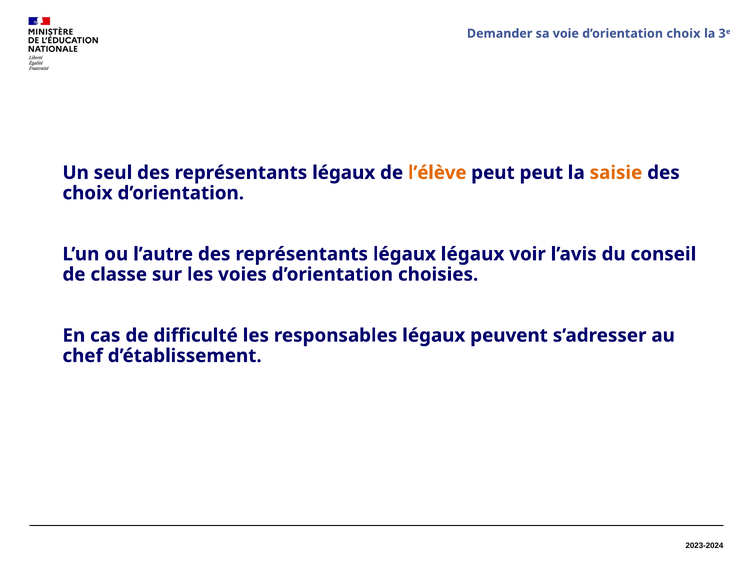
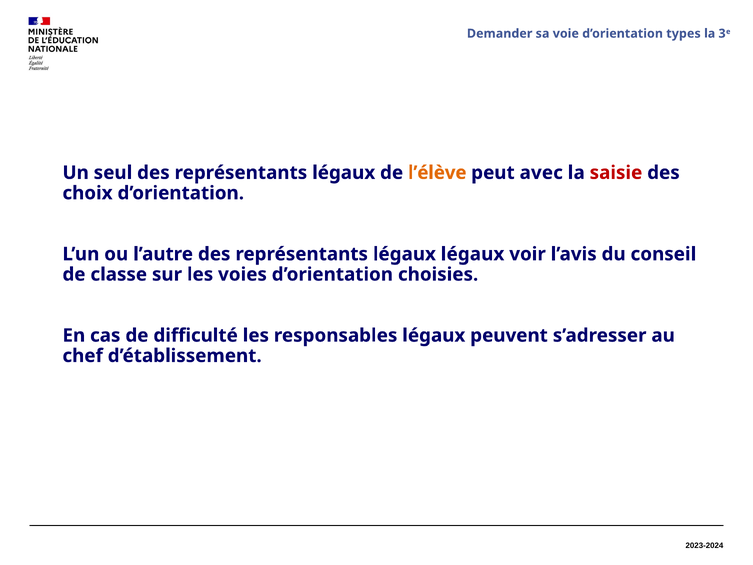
d’orientation choix: choix -> types (683, 34)
peut peut: peut -> avec (541, 173)
saisie colour: orange -> red (616, 173)
